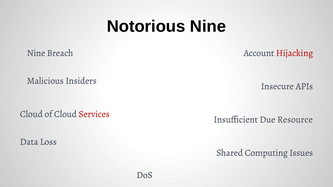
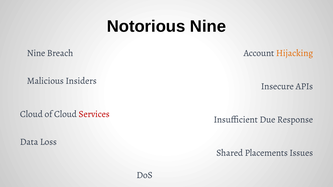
Hijacking colour: red -> orange (295, 53)
Resource: Resource -> Response (295, 120)
Computing: Computing -> Placements (266, 153)
